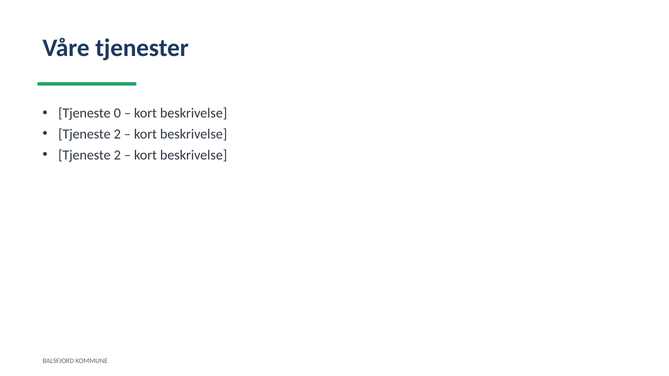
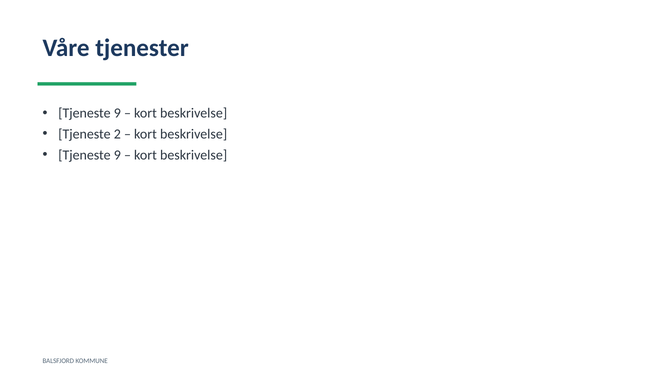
0: 0 -> 9 (117, 113)
2: 2 -> 9 (117, 155)
